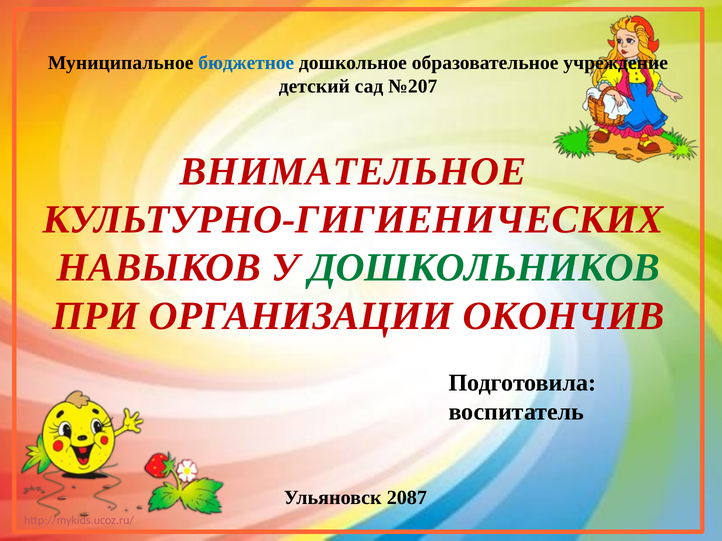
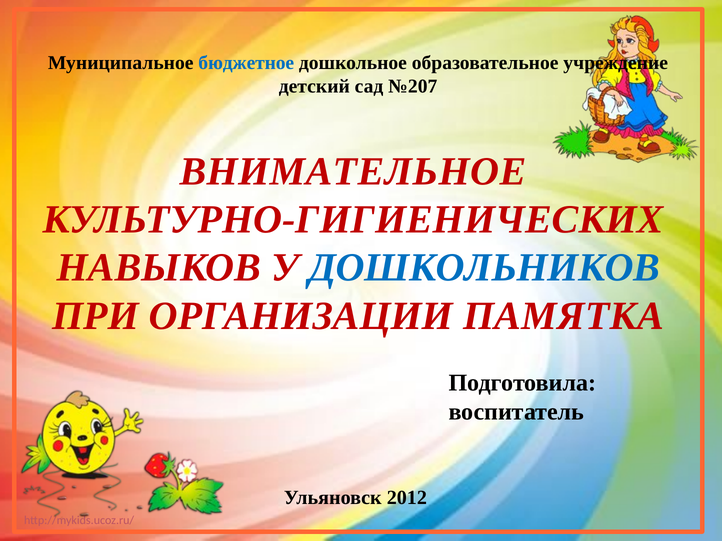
ДОШКОЛЬНИКОВ colour: green -> blue (485, 268)
ОКОНЧИВ: ОКОНЧИВ -> ПАМЯТКА (563, 316)
2087: 2087 -> 2012 (407, 498)
